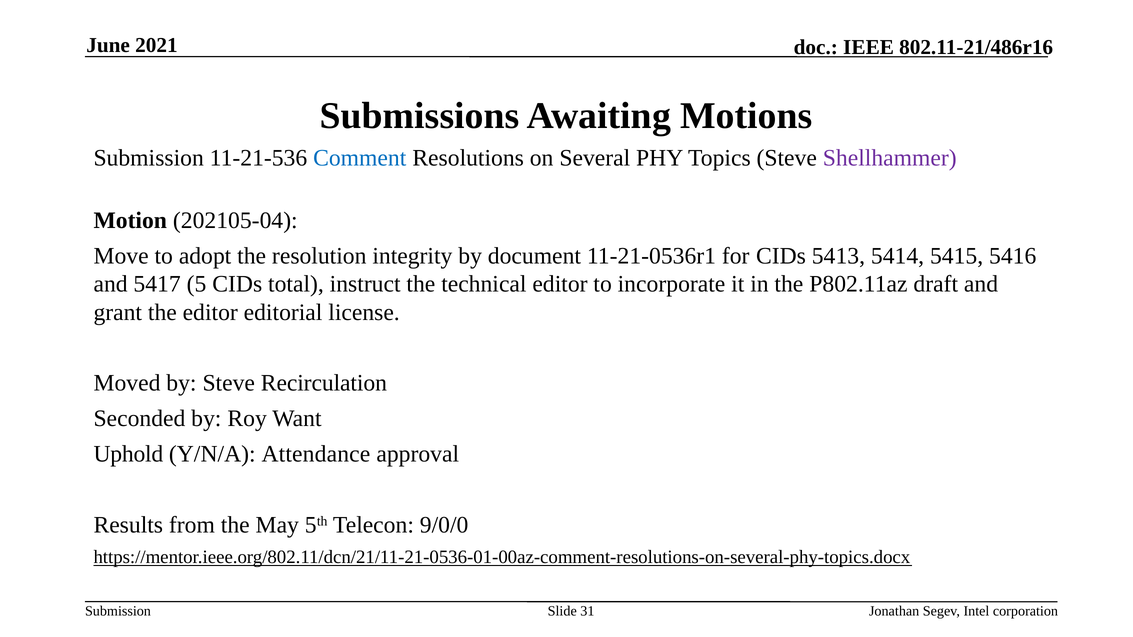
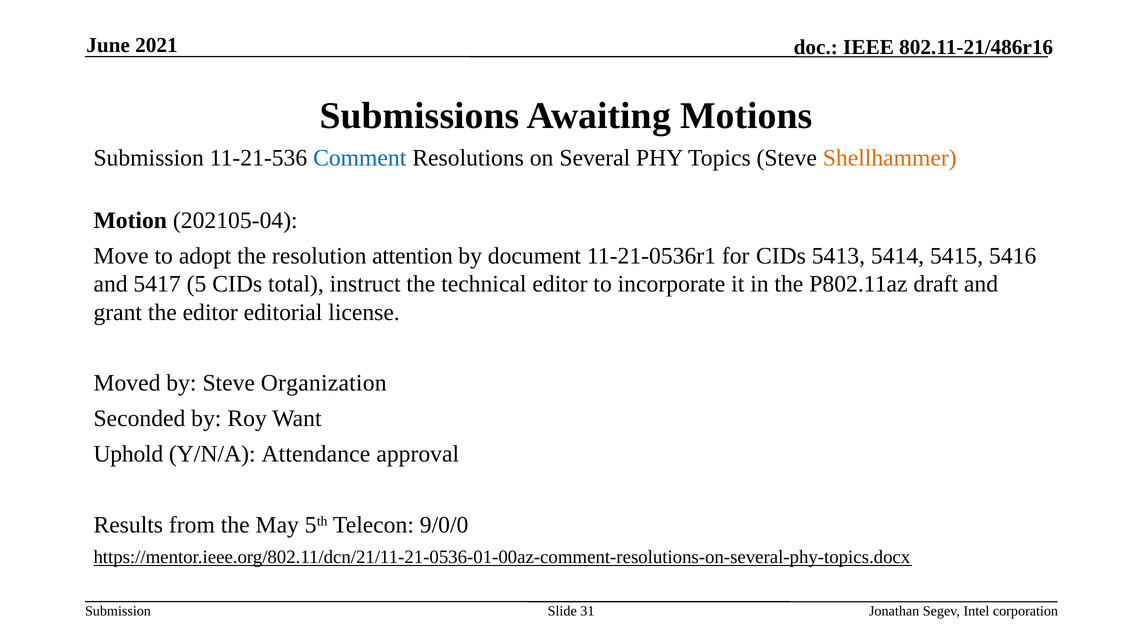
Shellhammer colour: purple -> orange (890, 158)
integrity: integrity -> attention (413, 256)
Recirculation: Recirculation -> Organization (324, 383)
